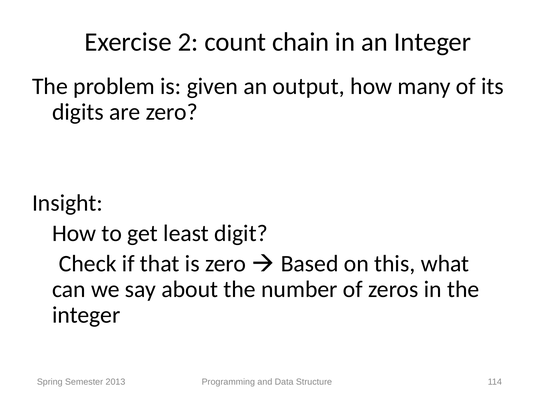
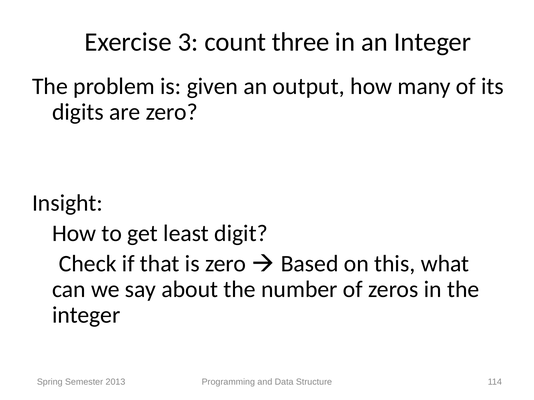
2: 2 -> 3 (188, 42)
chain: chain -> three (301, 42)
